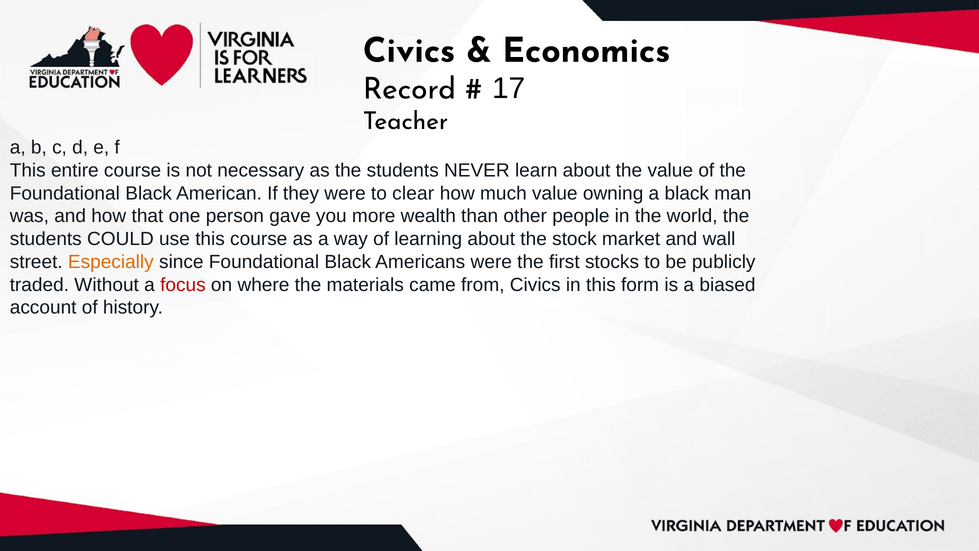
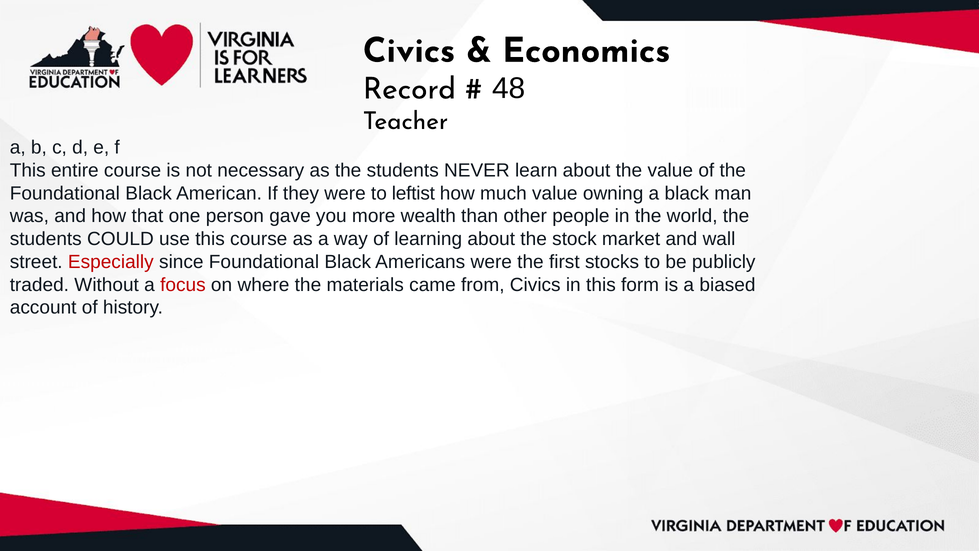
17: 17 -> 48 (509, 89)
clear: clear -> leftist (413, 193)
Especially colour: orange -> red (111, 262)
